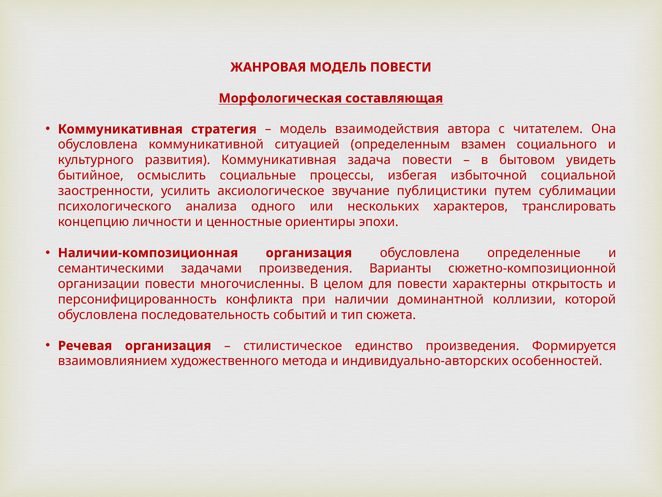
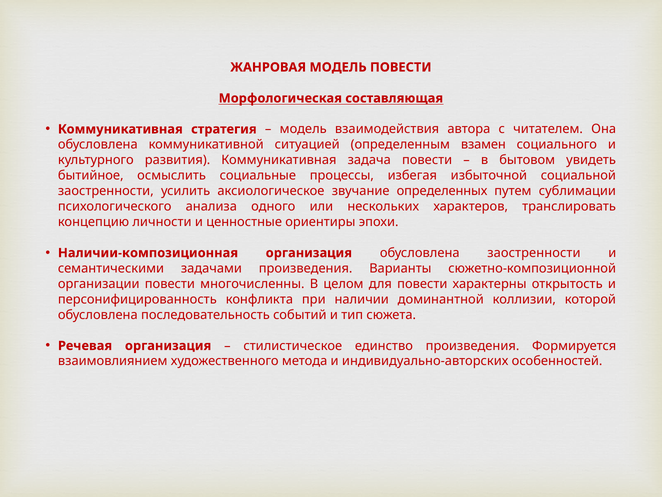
публицистики: публицистики -> определенных (442, 191)
обусловлена определенные: определенные -> заостренности (534, 253)
